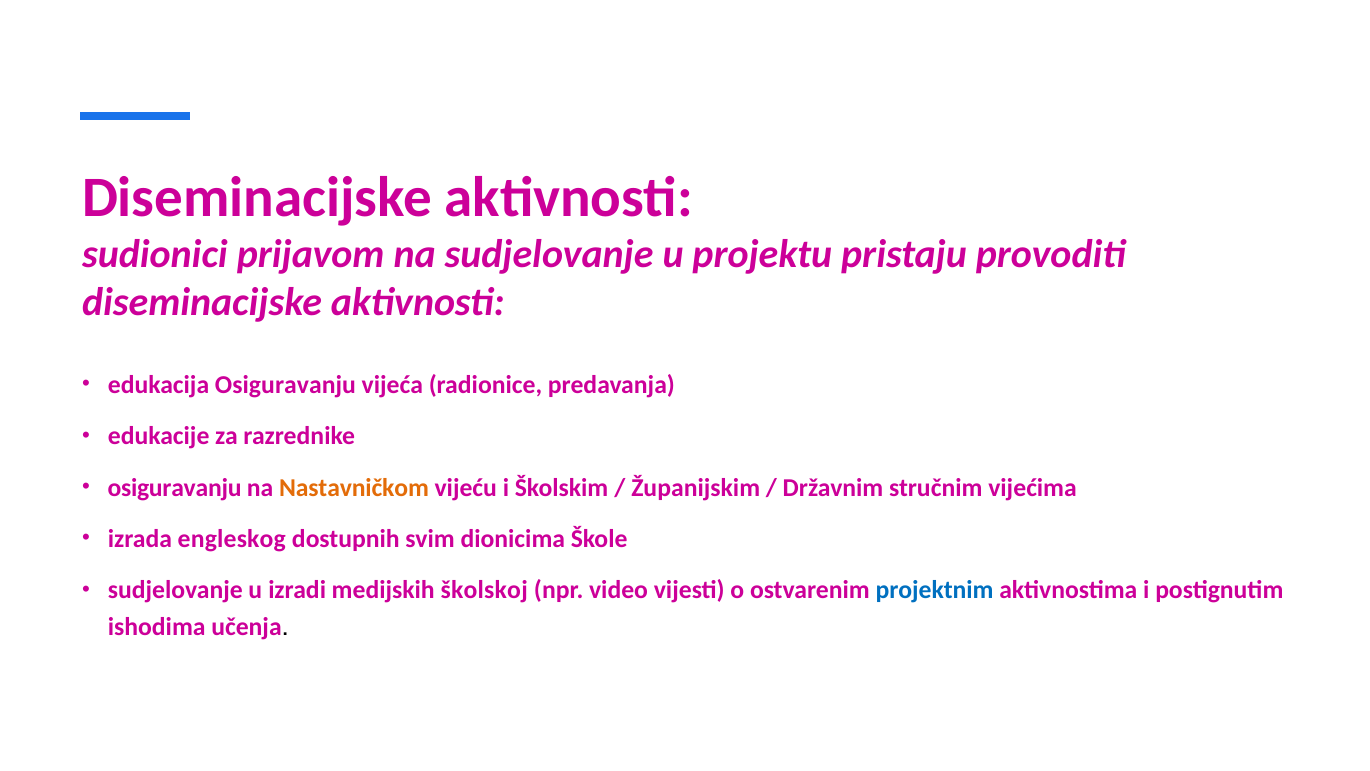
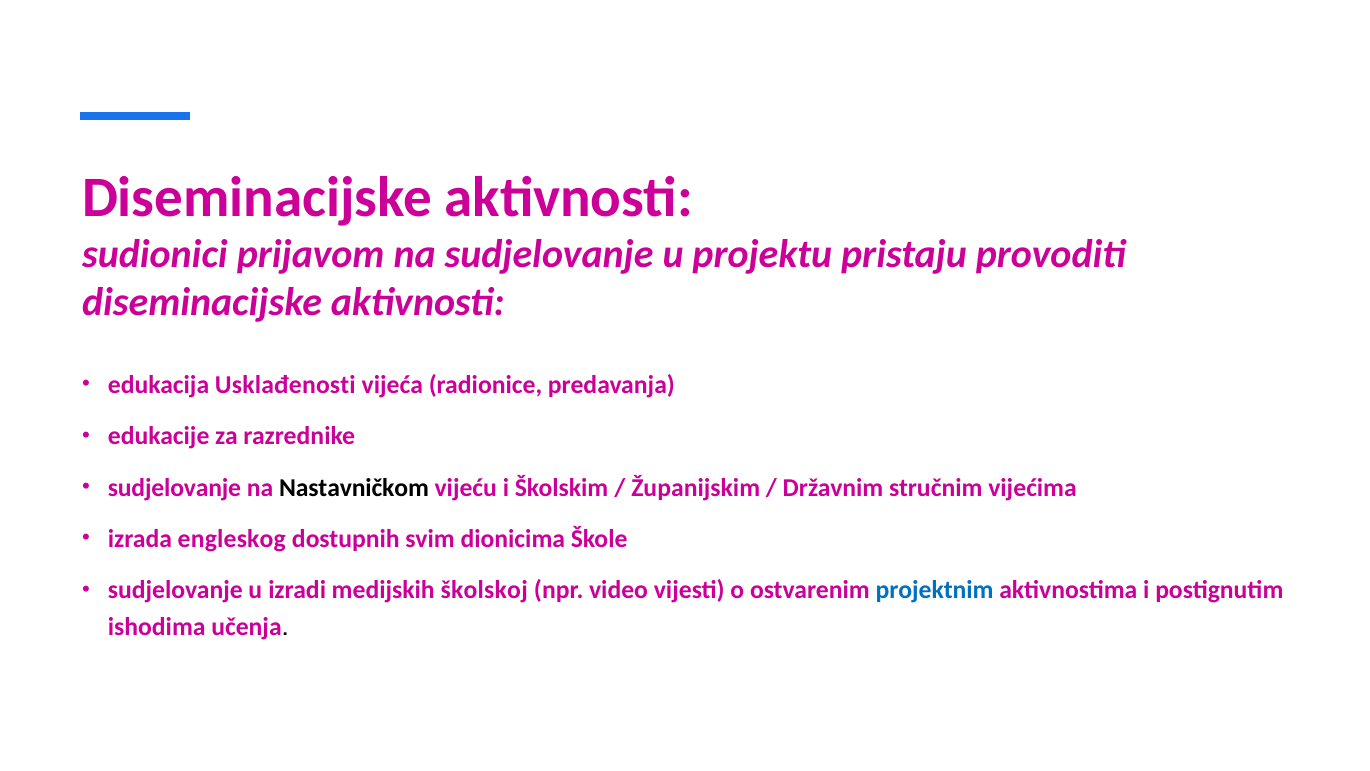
edukacija Osiguravanju: Osiguravanju -> Usklađenosti (285, 385)
osiguravanju: osiguravanju -> sudjelovanje (175, 487)
Nastavničkom colour: orange -> black (354, 487)
